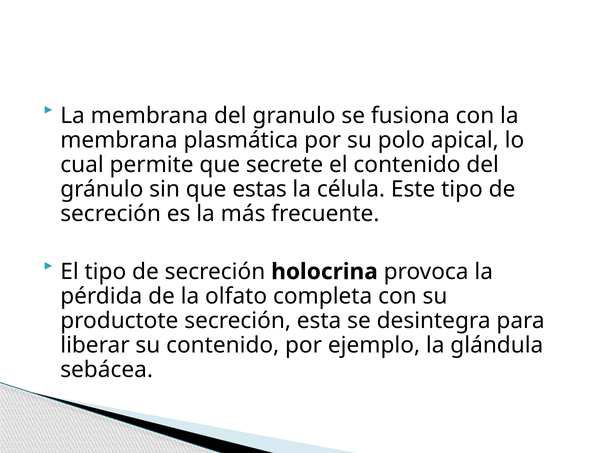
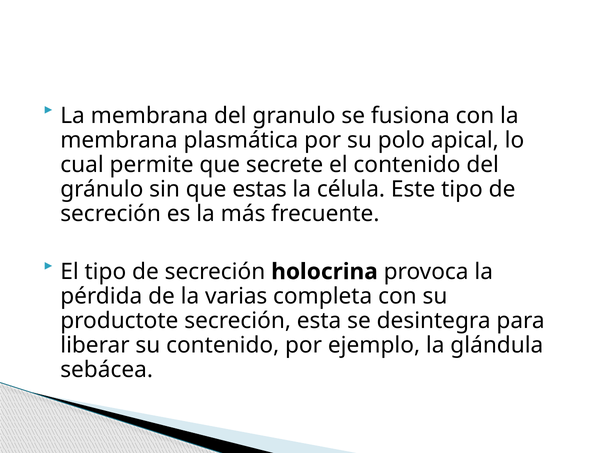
olfato: olfato -> varias (236, 296)
